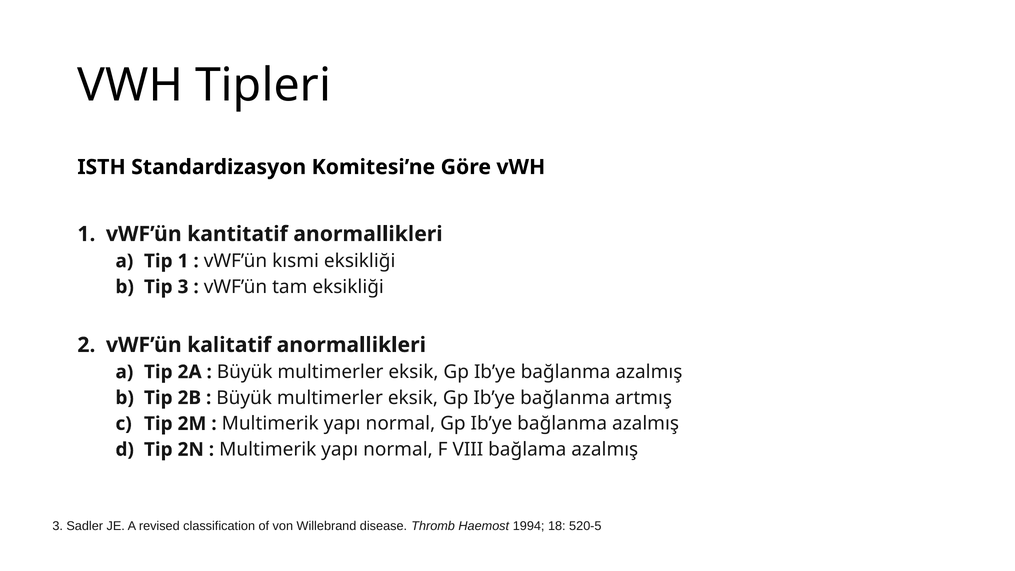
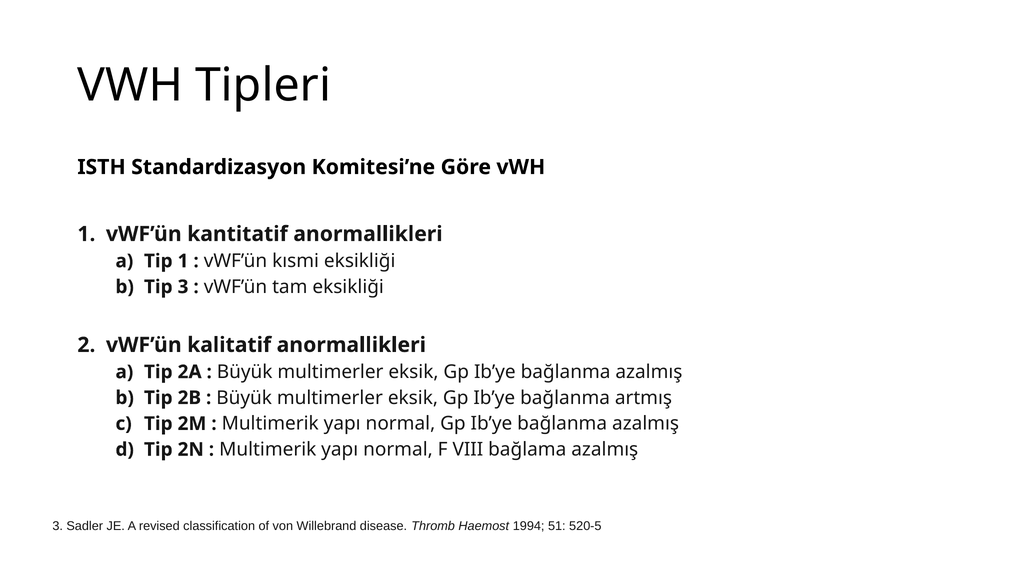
18: 18 -> 51 (557, 526)
